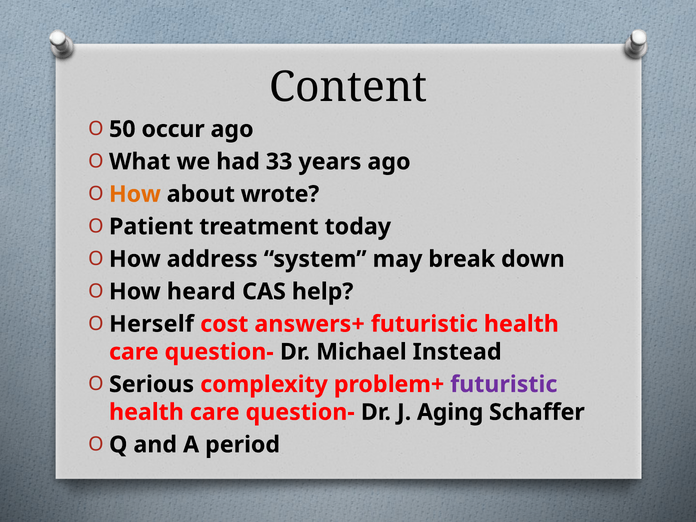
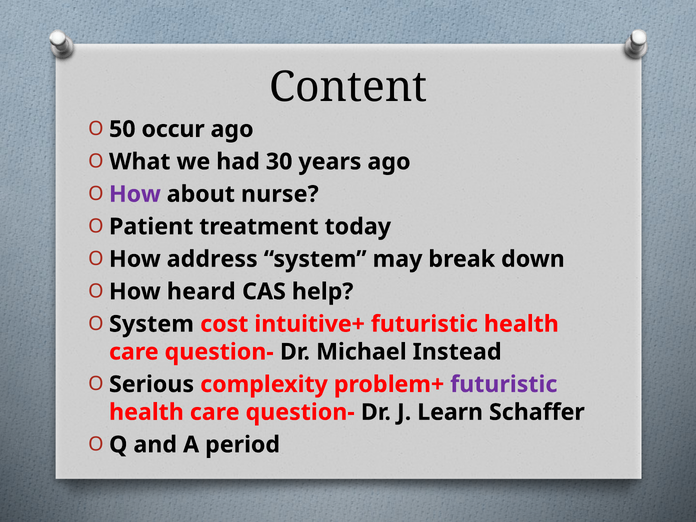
33: 33 -> 30 (279, 162)
How colour: orange -> purple (135, 194)
wrote: wrote -> nurse (280, 194)
Herself: Herself -> System (151, 324)
answers+: answers+ -> intuitive+ (310, 324)
Aging: Aging -> Learn (450, 412)
